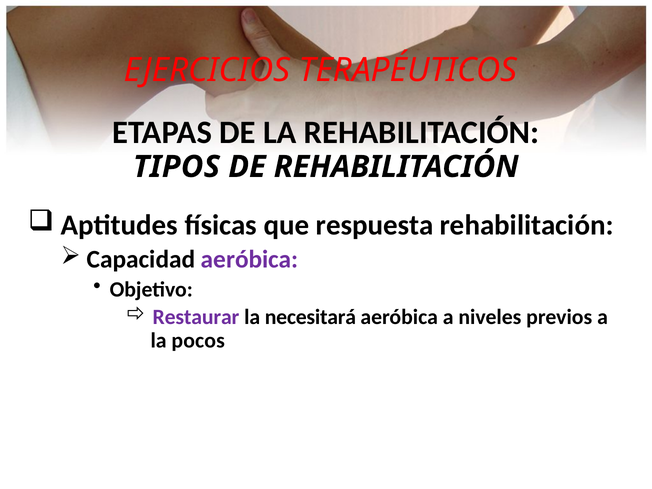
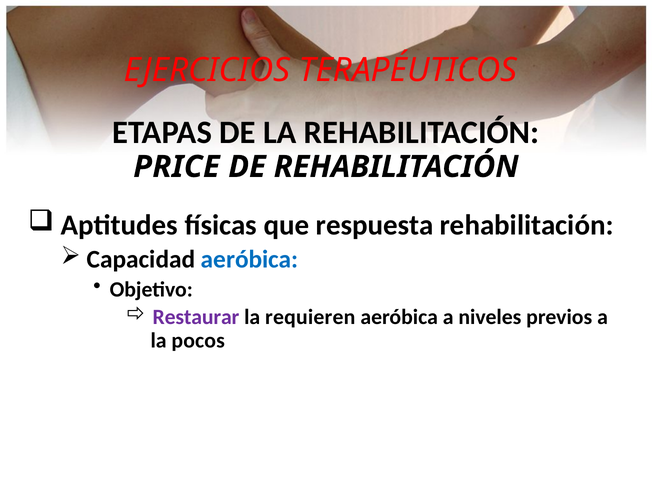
TIPOS: TIPOS -> PRICE (176, 167)
aeróbica colour: purple -> blue (250, 260)
necesitará: necesitará -> requieren (310, 317)
